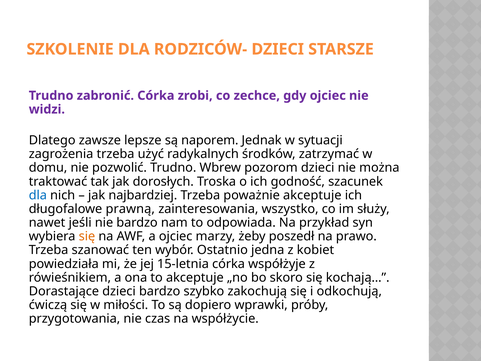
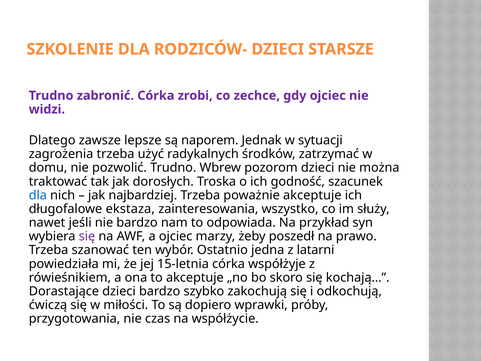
prawną: prawną -> ekstaza (130, 209)
się colour: orange -> purple (87, 236)
kobiet: kobiet -> latarni (316, 250)
